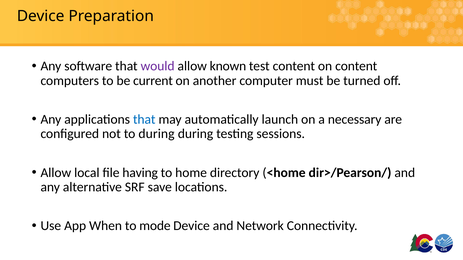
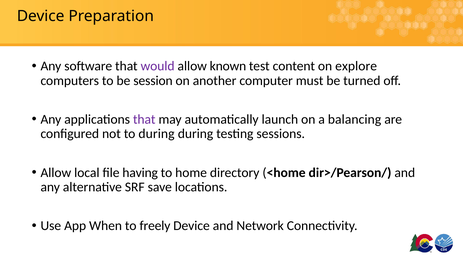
on content: content -> explore (356, 66)
current: current -> session (153, 81)
that colour: blue -> purple (144, 120)
necessary: necessary -> balancing (355, 120)
mode: mode -> freely (155, 226)
